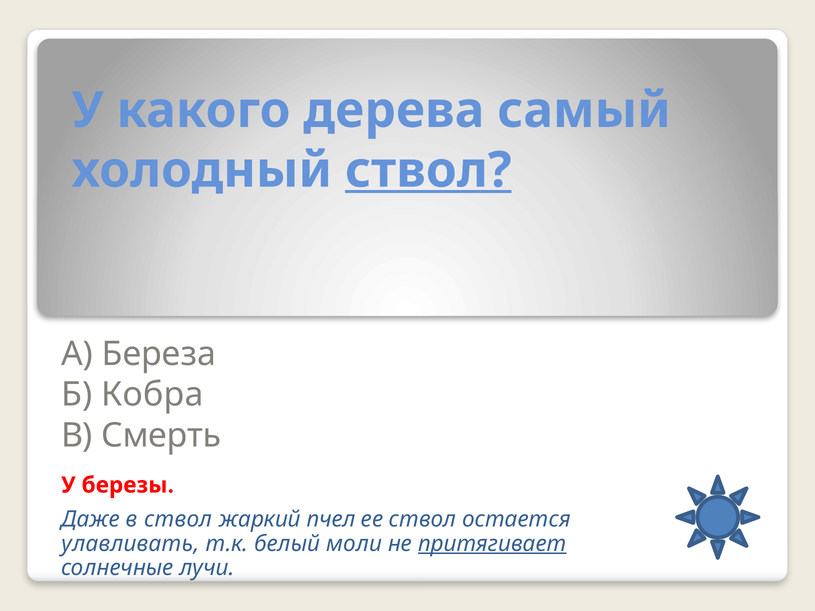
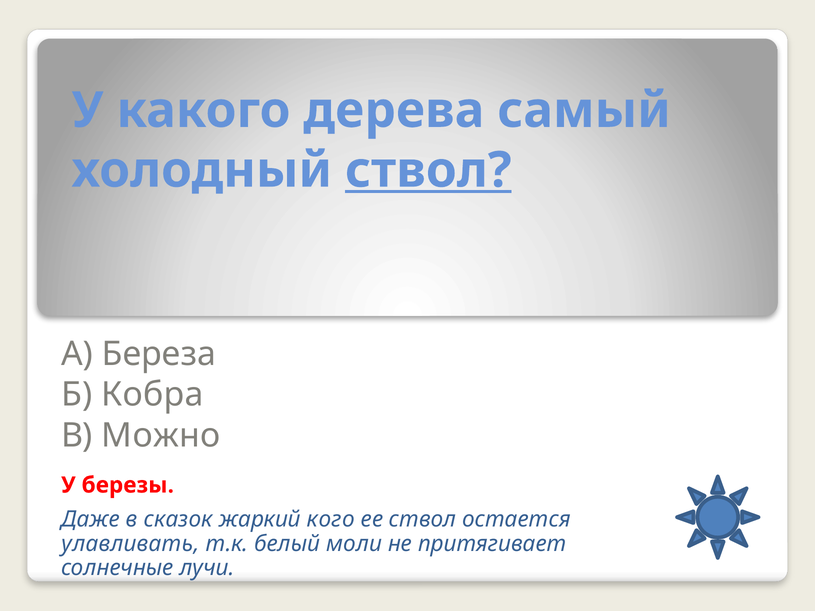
Смерть: Смерть -> Можно (161, 436)
в ствол: ствол -> сказок (178, 519)
пчел: пчел -> кого (331, 519)
притягивает underline: present -> none (492, 544)
